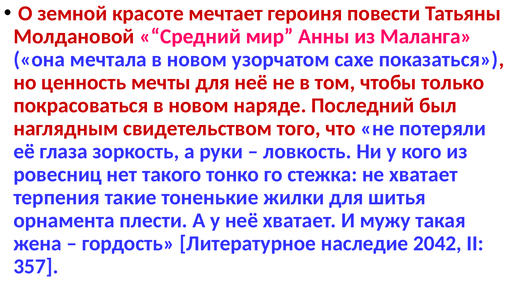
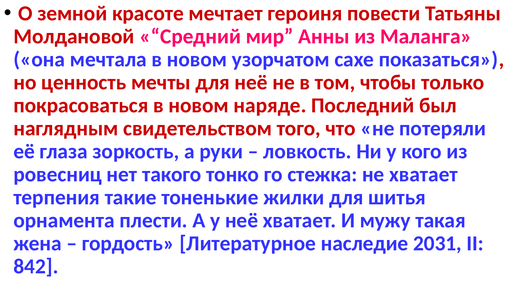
2042: 2042 -> 2031 (437, 244)
357: 357 -> 842 (36, 267)
